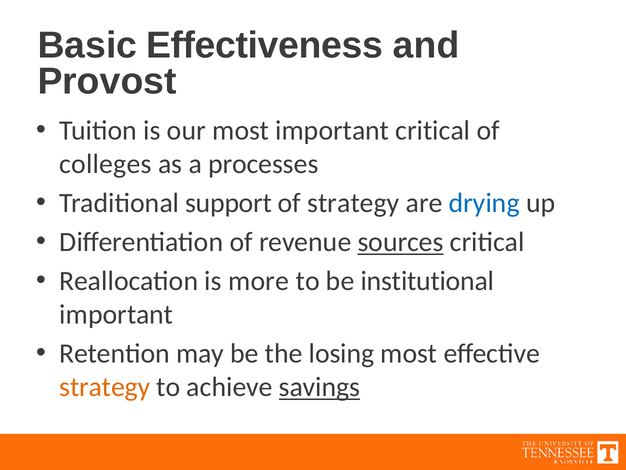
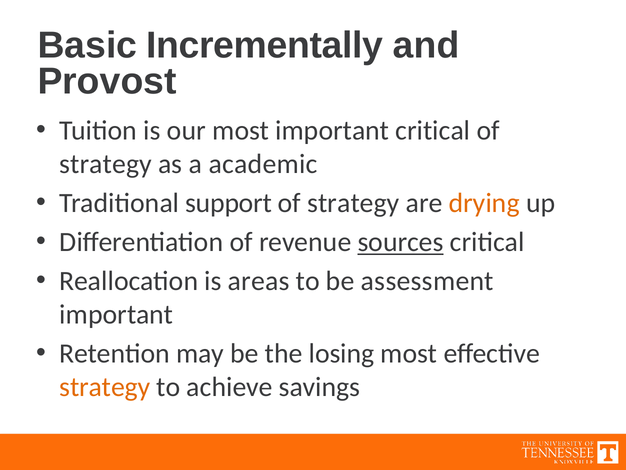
Effectiveness: Effectiveness -> Incrementally (265, 46)
colleges: colleges -> strategy (106, 164)
processes: processes -> academic (263, 164)
drying colour: blue -> orange (484, 203)
more: more -> areas (259, 281)
institutional: institutional -> assessment (427, 281)
savings underline: present -> none (319, 387)
